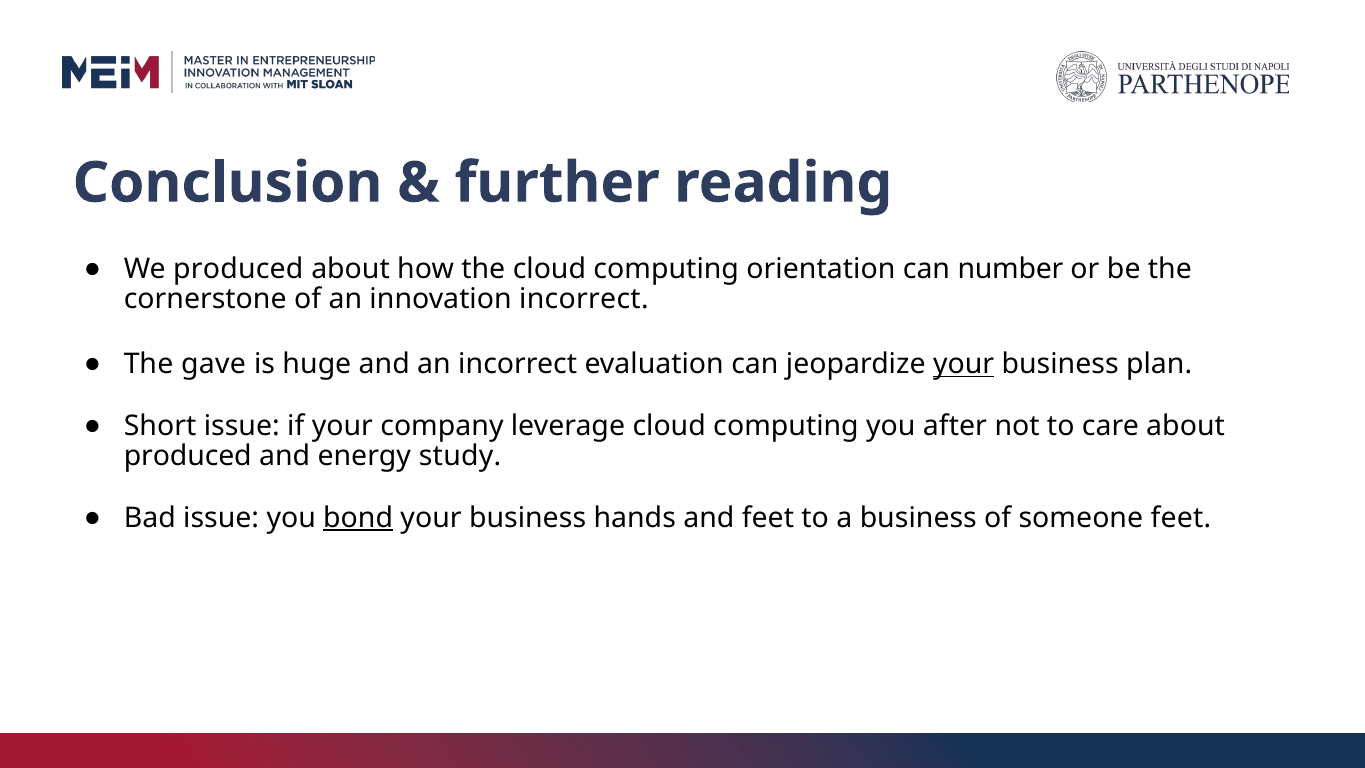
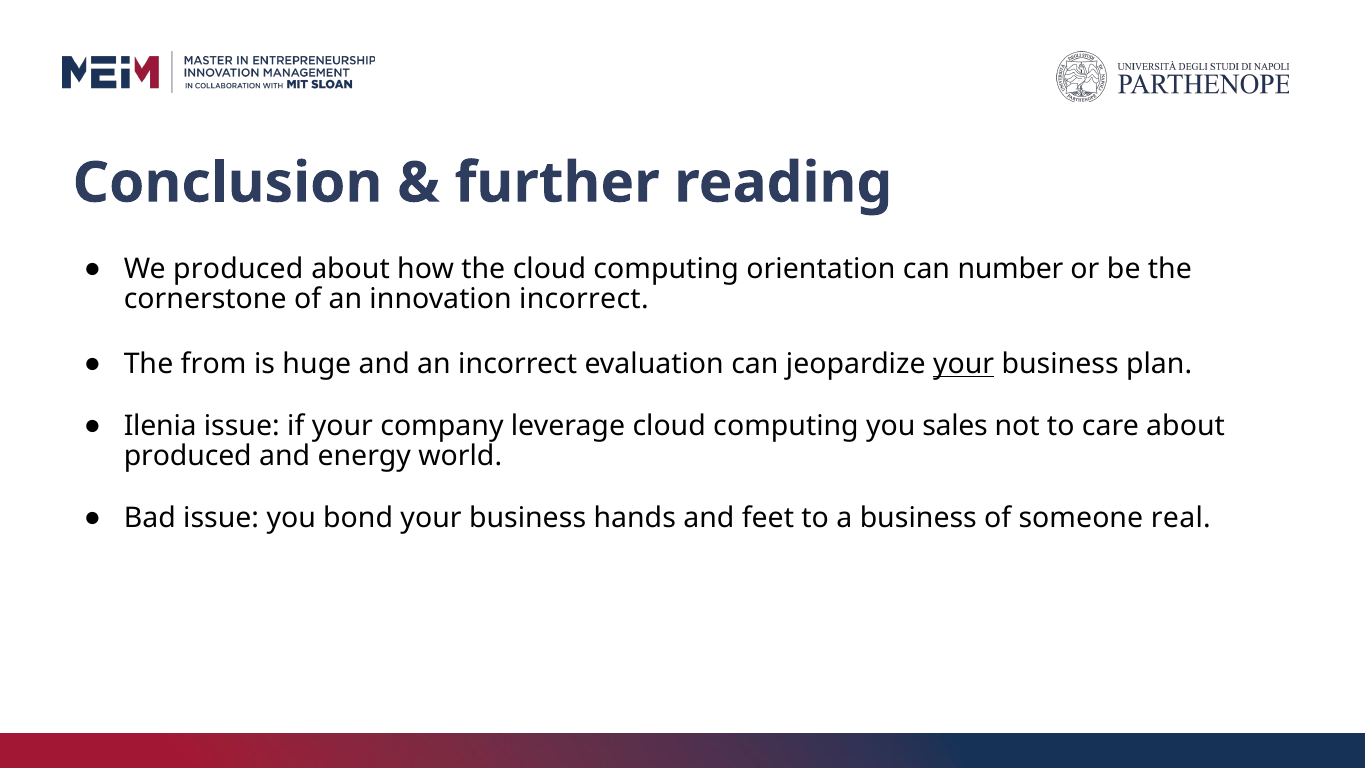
gave: gave -> from (214, 364)
Short: Short -> Ilenia (160, 426)
after: after -> sales (955, 426)
study: study -> world (460, 456)
bond underline: present -> none (358, 518)
someone feet: feet -> real (1181, 518)
